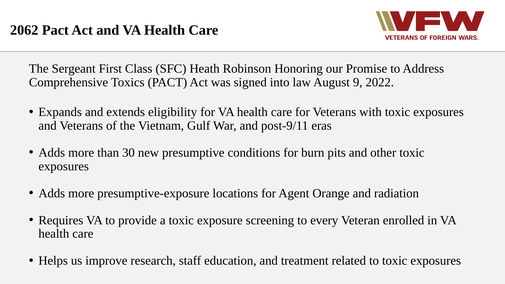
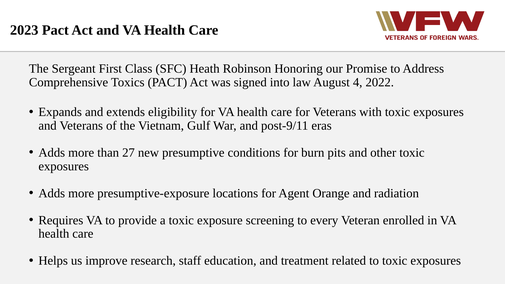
2062: 2062 -> 2023 (24, 30)
9: 9 -> 4 (358, 82)
30: 30 -> 27 (128, 153)
